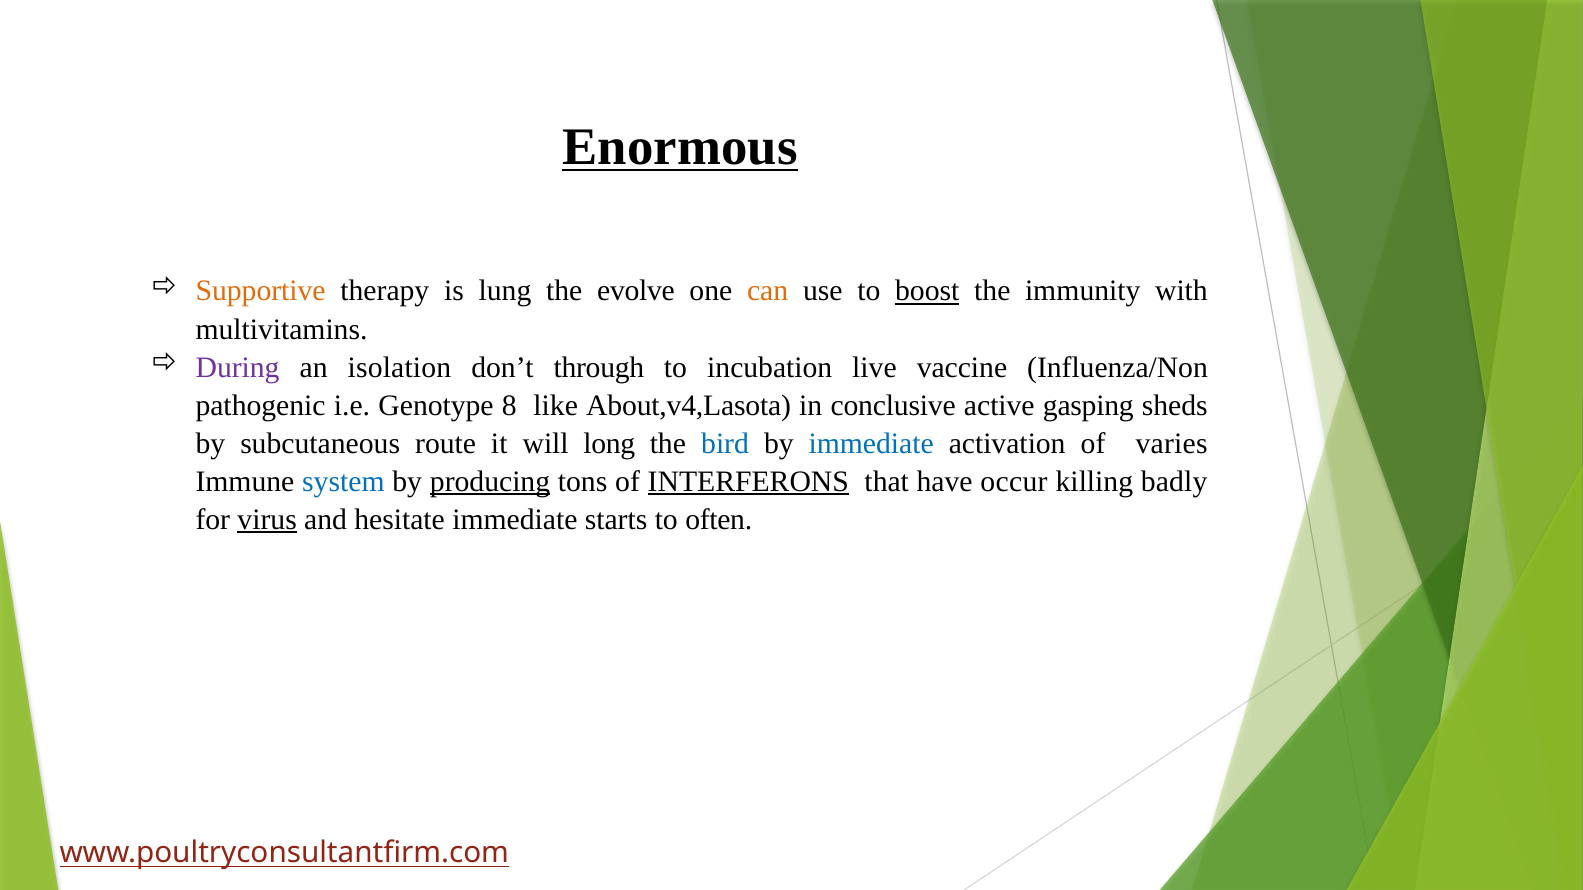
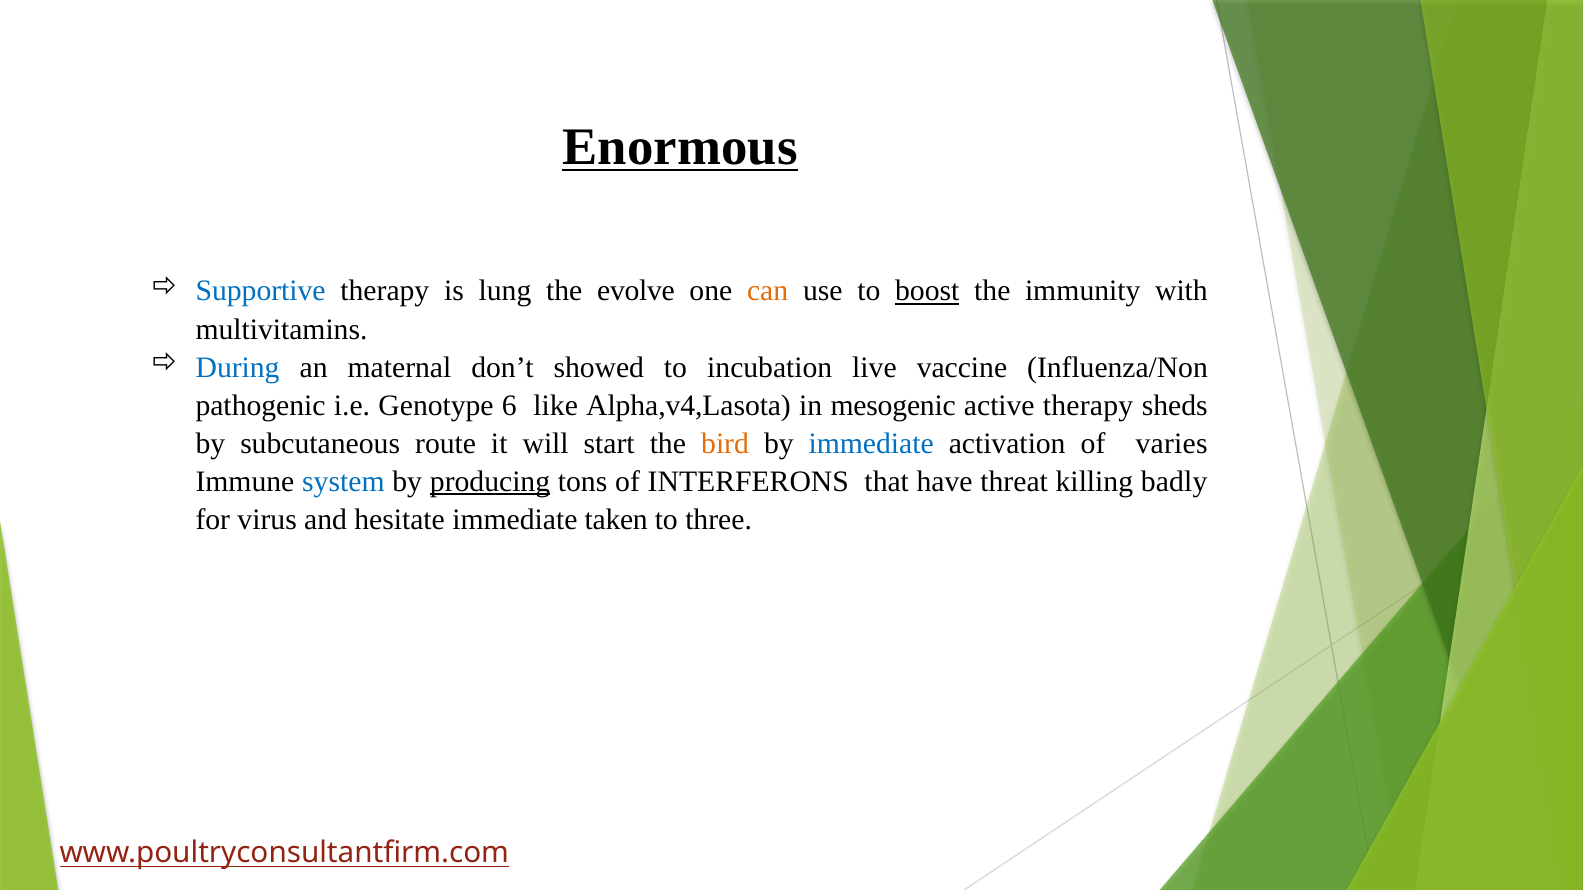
Supportive colour: orange -> blue (261, 291)
During colour: purple -> blue (238, 368)
isolation: isolation -> maternal (400, 368)
through: through -> showed (599, 368)
8: 8 -> 6 (509, 406)
About,v4,Lasota: About,v4,Lasota -> Alpha,v4,Lasota (689, 406)
conclusive: conclusive -> mesogenic (893, 406)
active gasping: gasping -> therapy (1088, 406)
long: long -> start (609, 444)
bird colour: blue -> orange (725, 444)
INTERFERONS underline: present -> none (748, 482)
occur: occur -> threat (1014, 482)
virus underline: present -> none (267, 520)
starts: starts -> taken (616, 520)
often: often -> three (719, 520)
